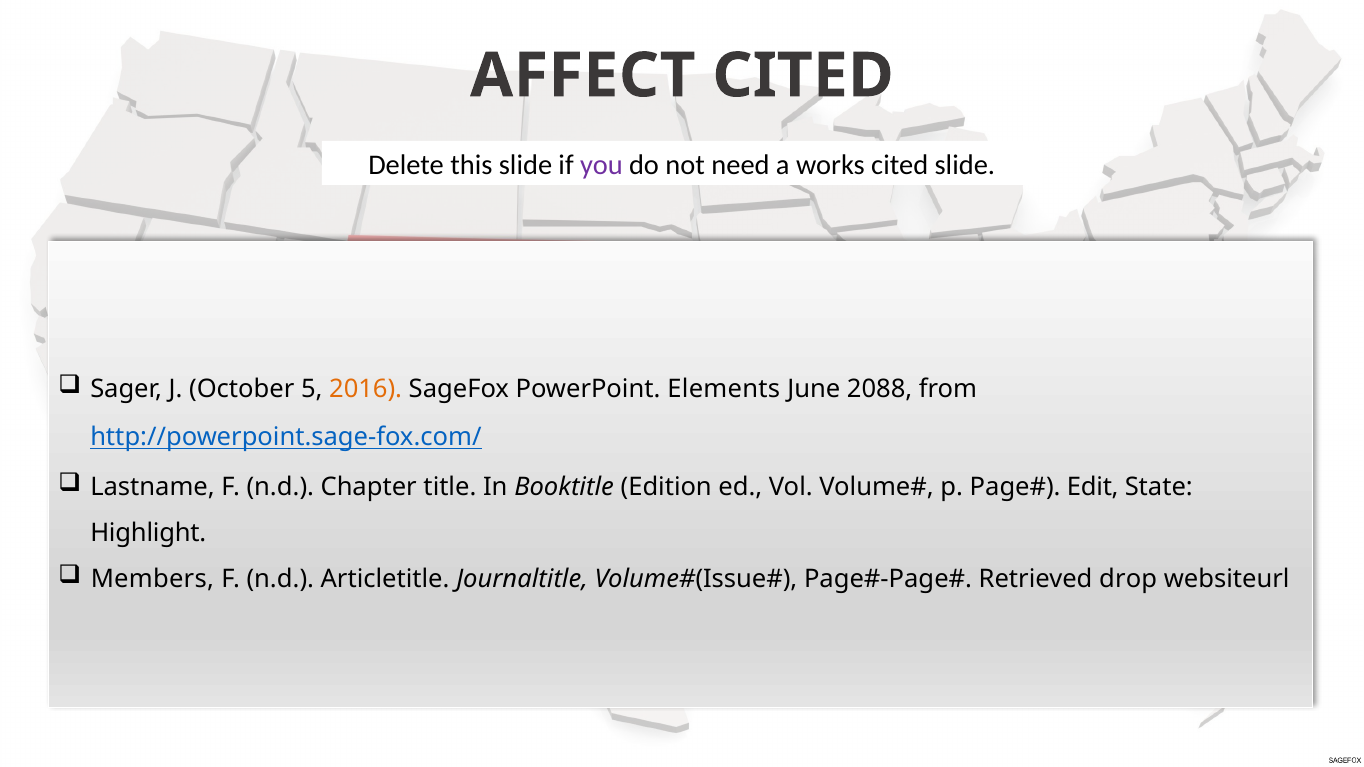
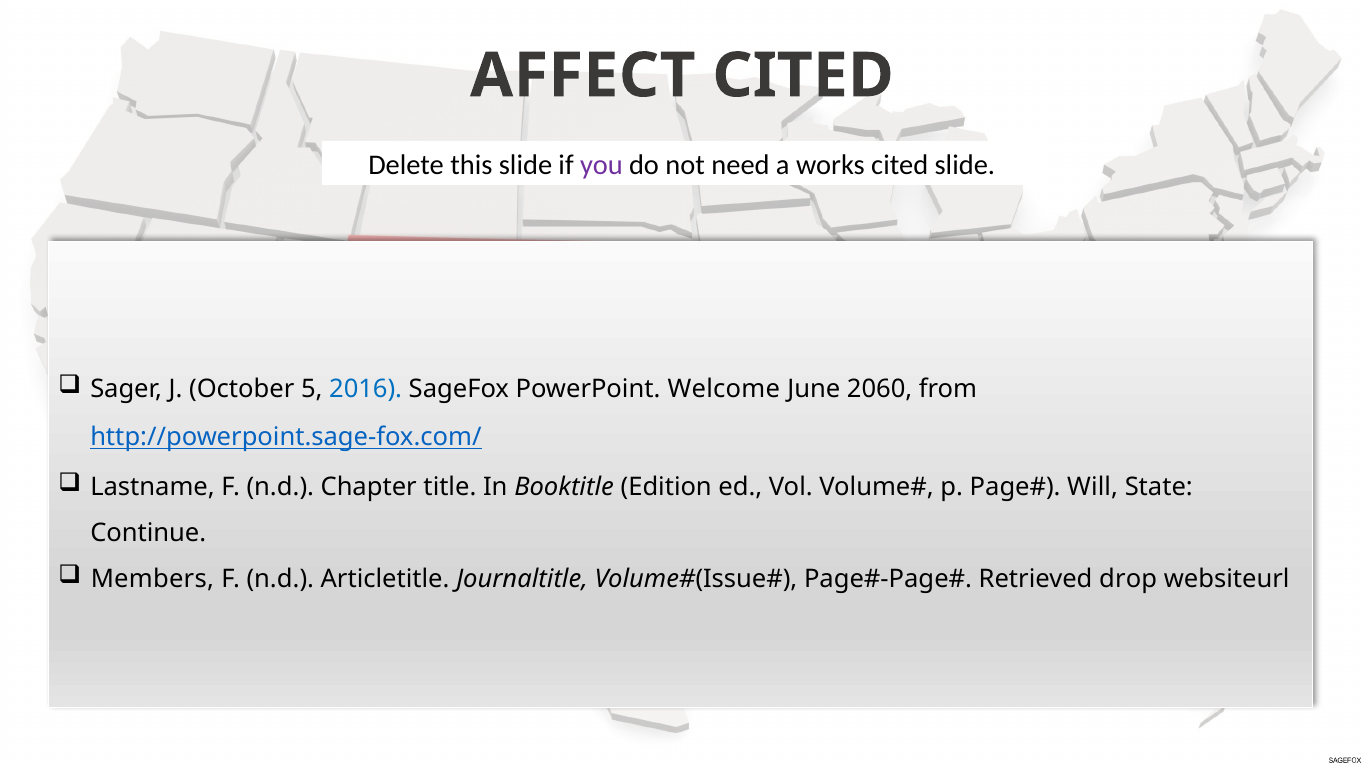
2016 colour: orange -> blue (366, 389)
Elements: Elements -> Welcome (724, 389)
2088: 2088 -> 2060 (880, 389)
Edit: Edit -> Will (1093, 488)
Highlight: Highlight -> Continue (148, 534)
